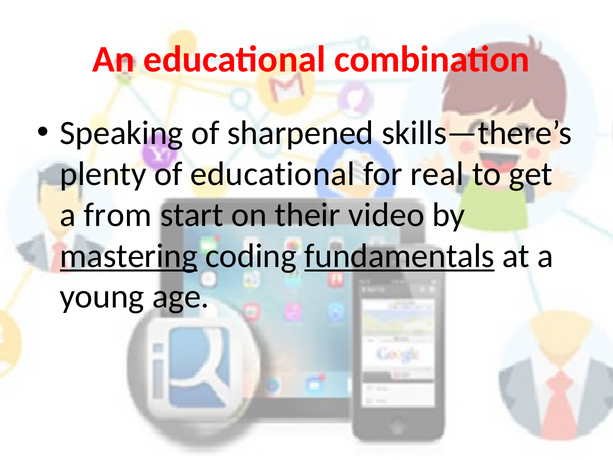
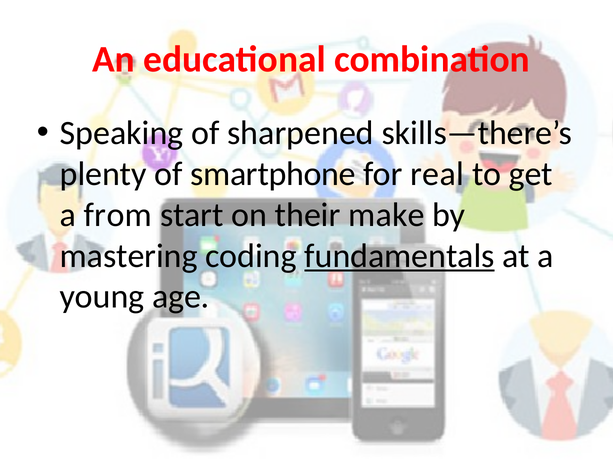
of educational: educational -> smartphone (273, 174)
video: video -> make (386, 215)
mastering underline: present -> none (129, 256)
